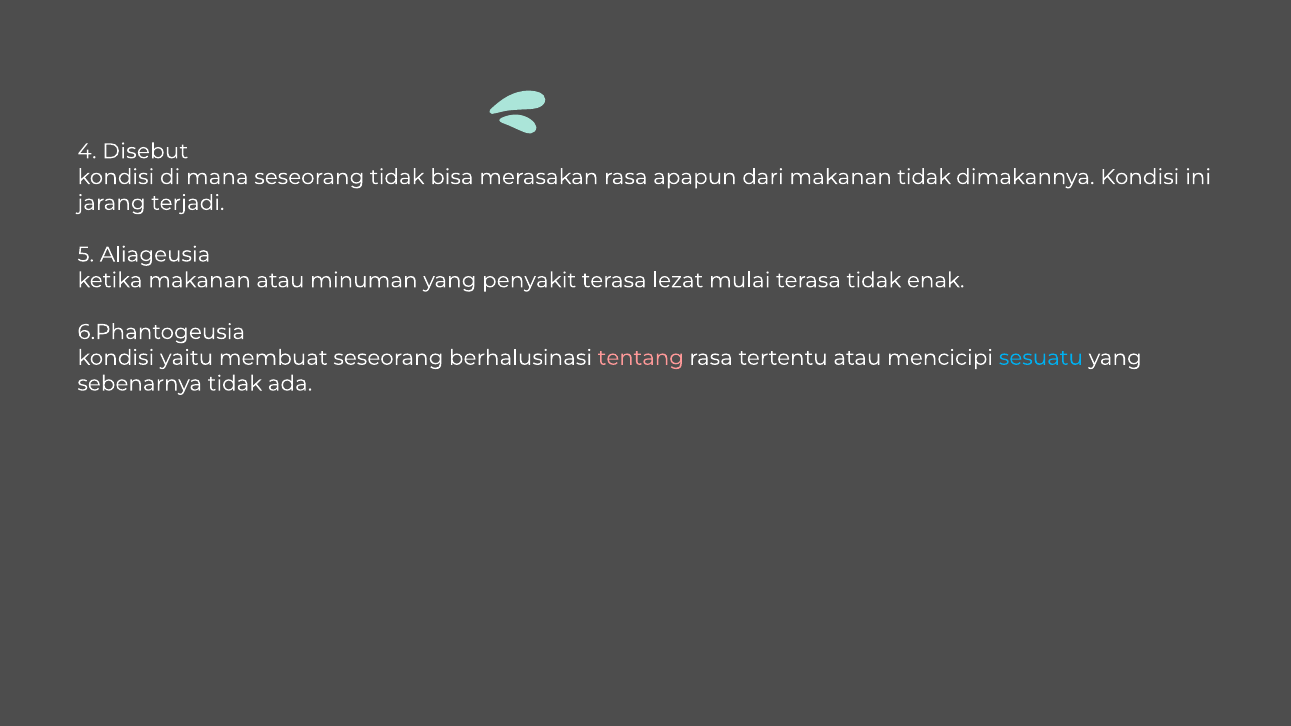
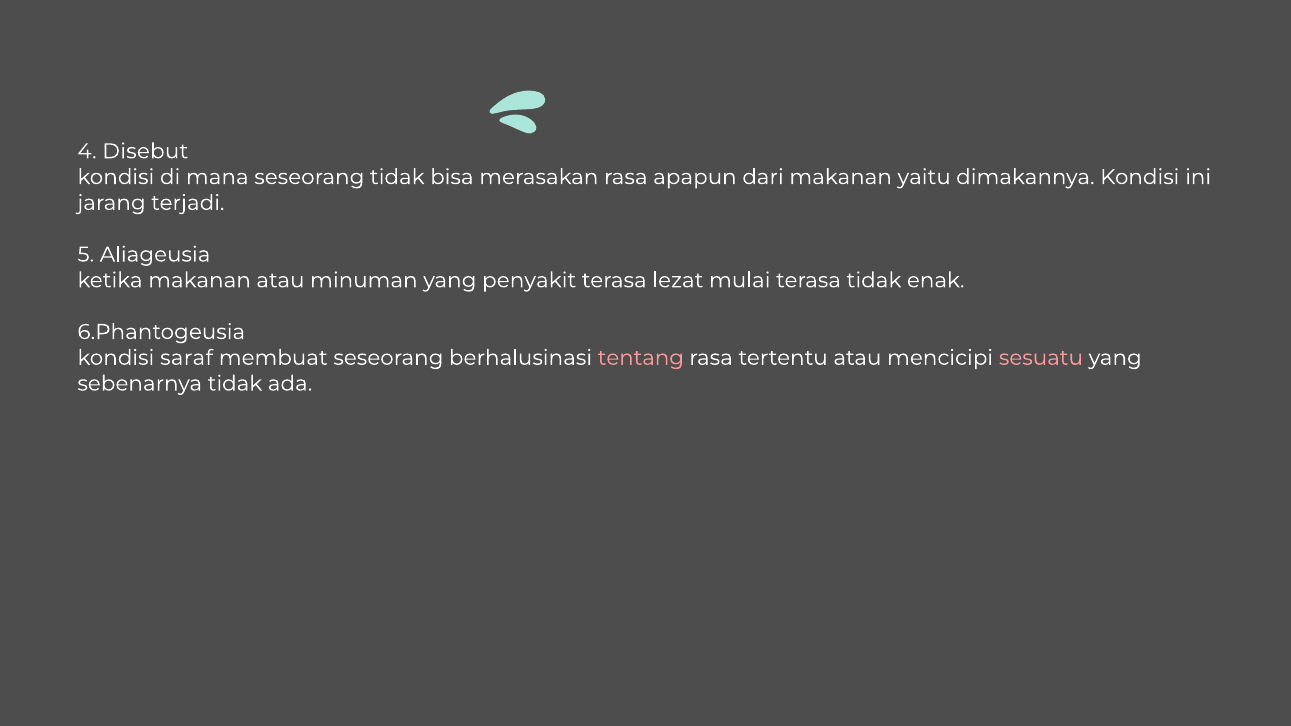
makanan tidak: tidak -> yaitu (924, 177)
yaitu: yaitu -> saraf (186, 358)
sesuatu colour: light blue -> pink (1041, 358)
